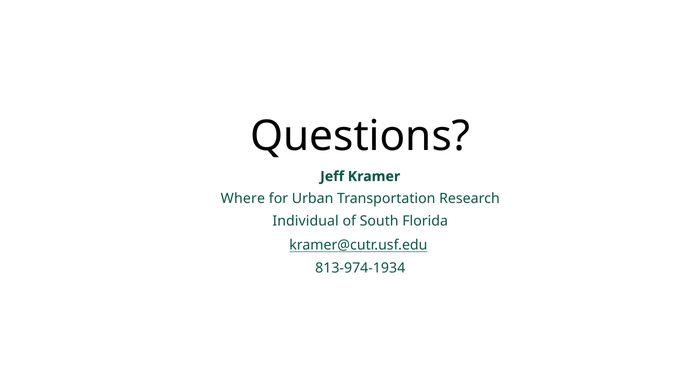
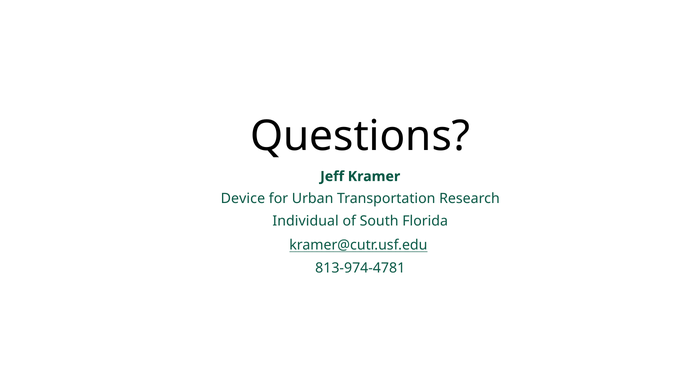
Where: Where -> Device (243, 198)
813-974-1934: 813-974-1934 -> 813-974-4781 (360, 268)
